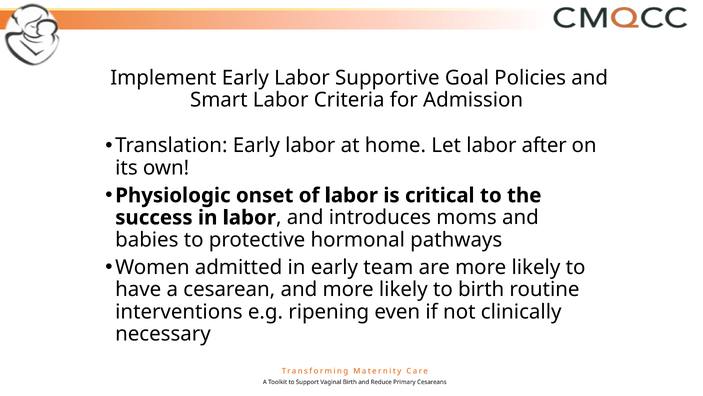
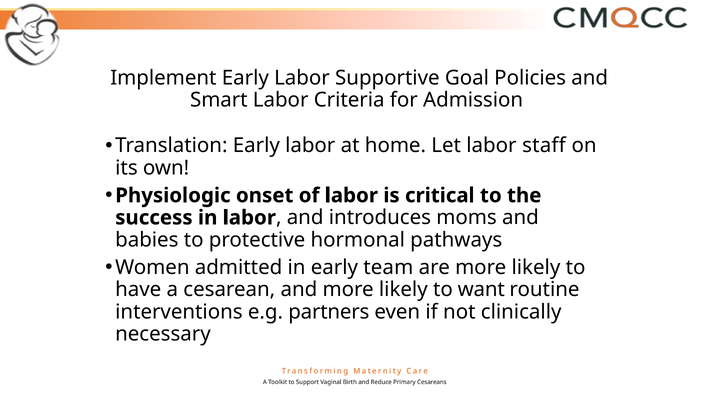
after: after -> staff (544, 145)
to birth: birth -> want (481, 289)
ripening: ripening -> partners (329, 311)
